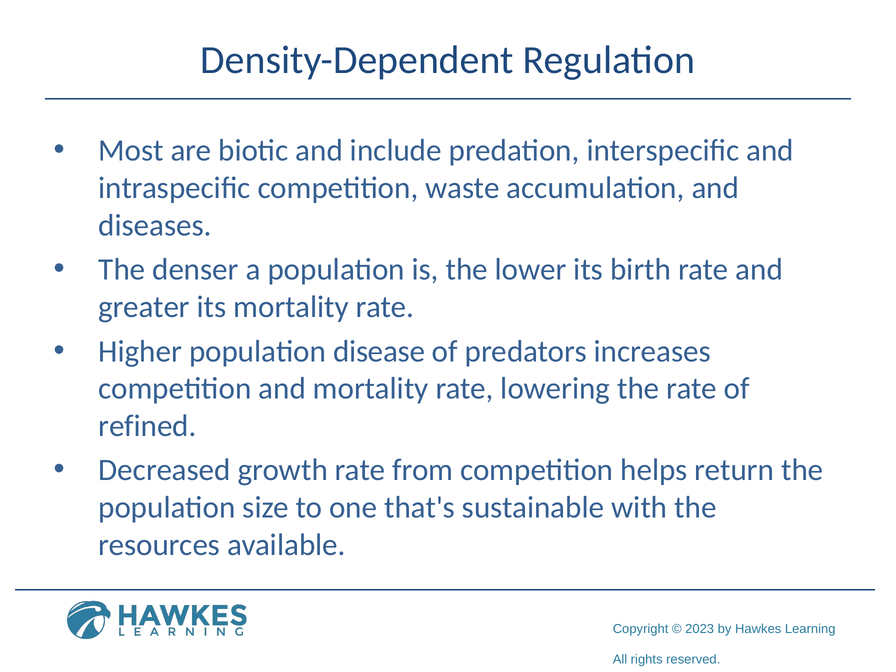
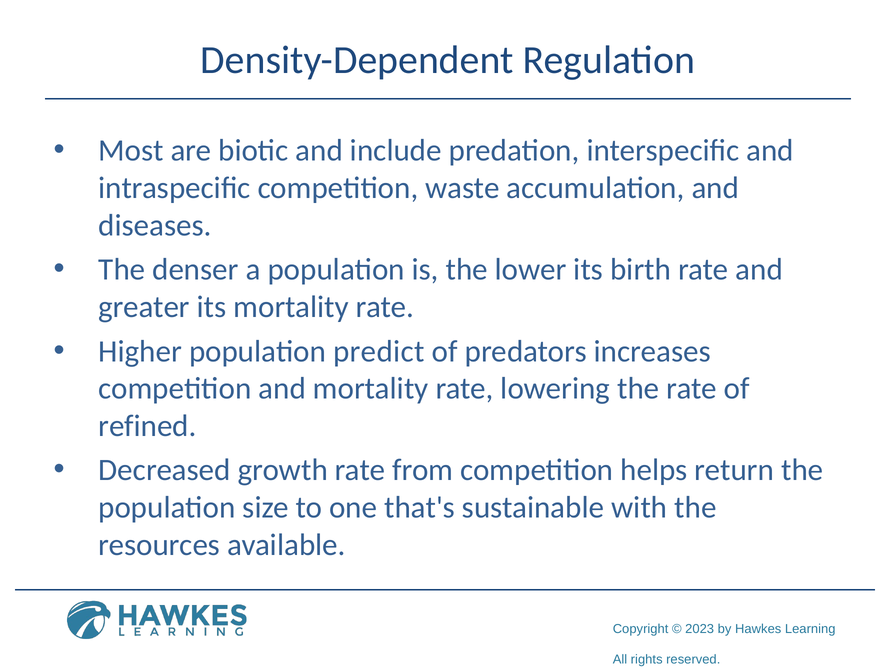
disease: disease -> predict (379, 351)
